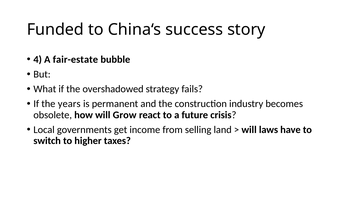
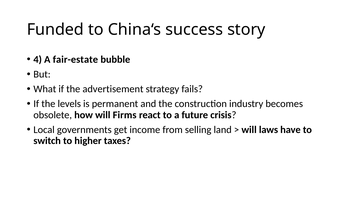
overshadowed: overshadowed -> advertisement (113, 89)
years: years -> levels (69, 104)
Grow: Grow -> Firms (125, 115)
